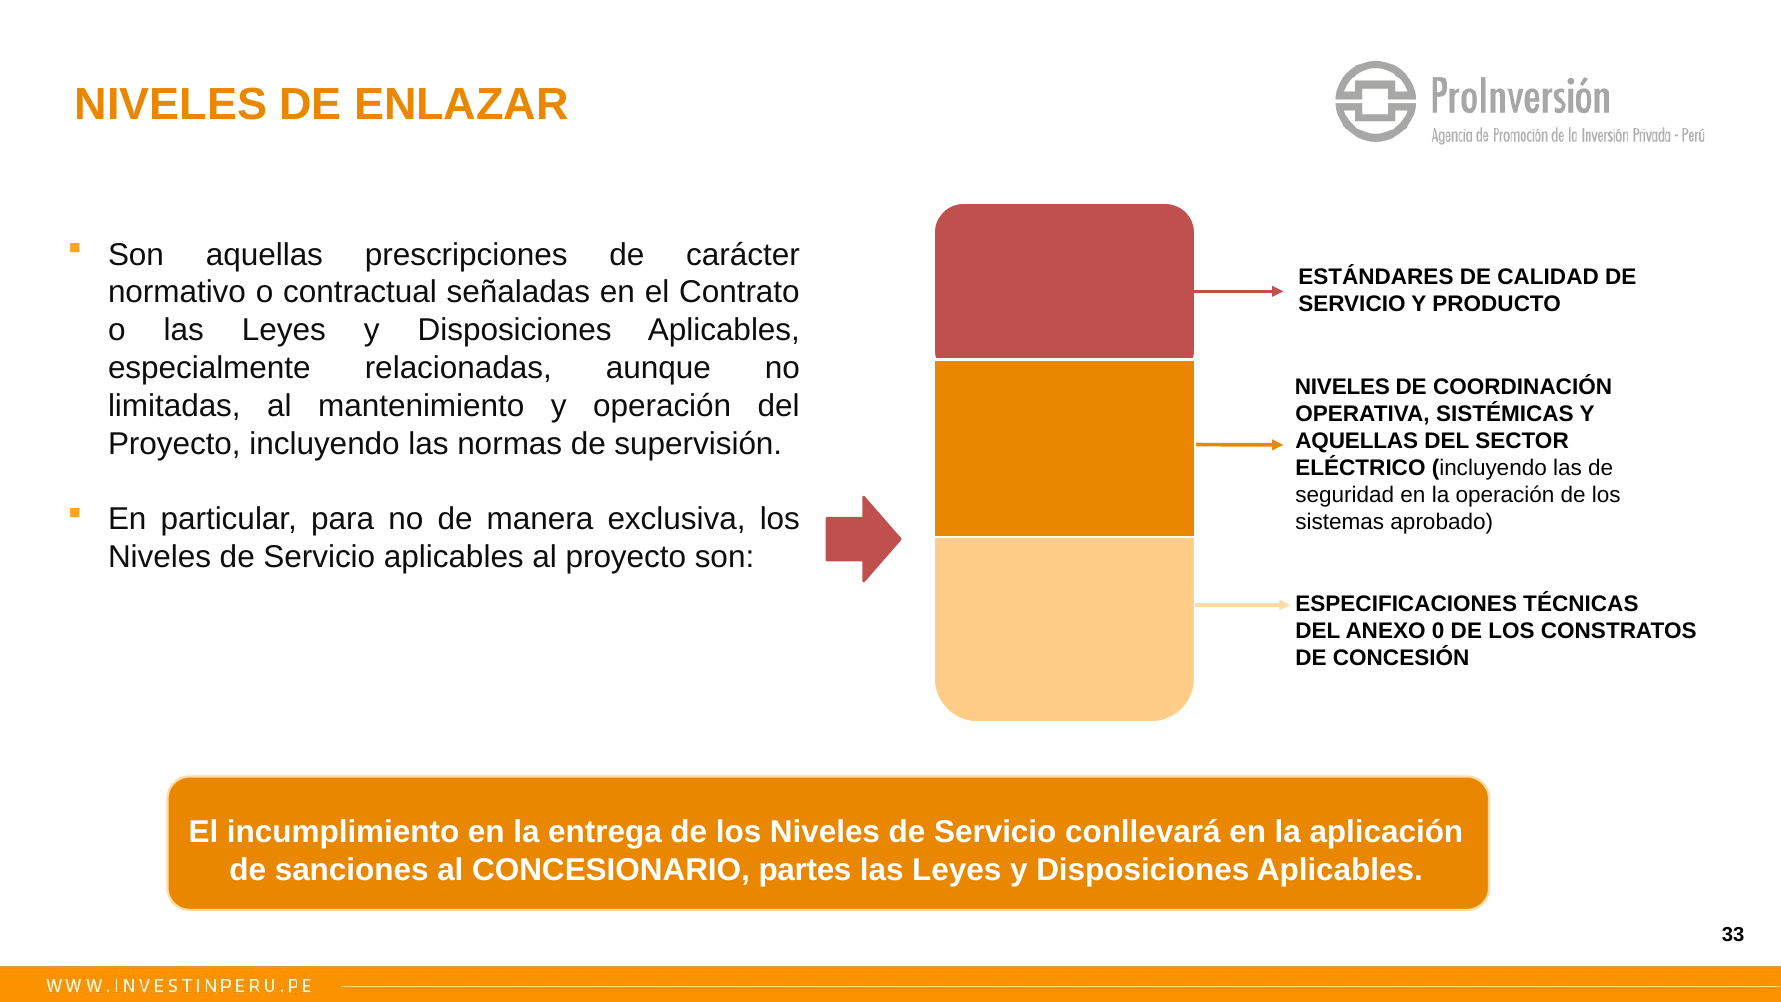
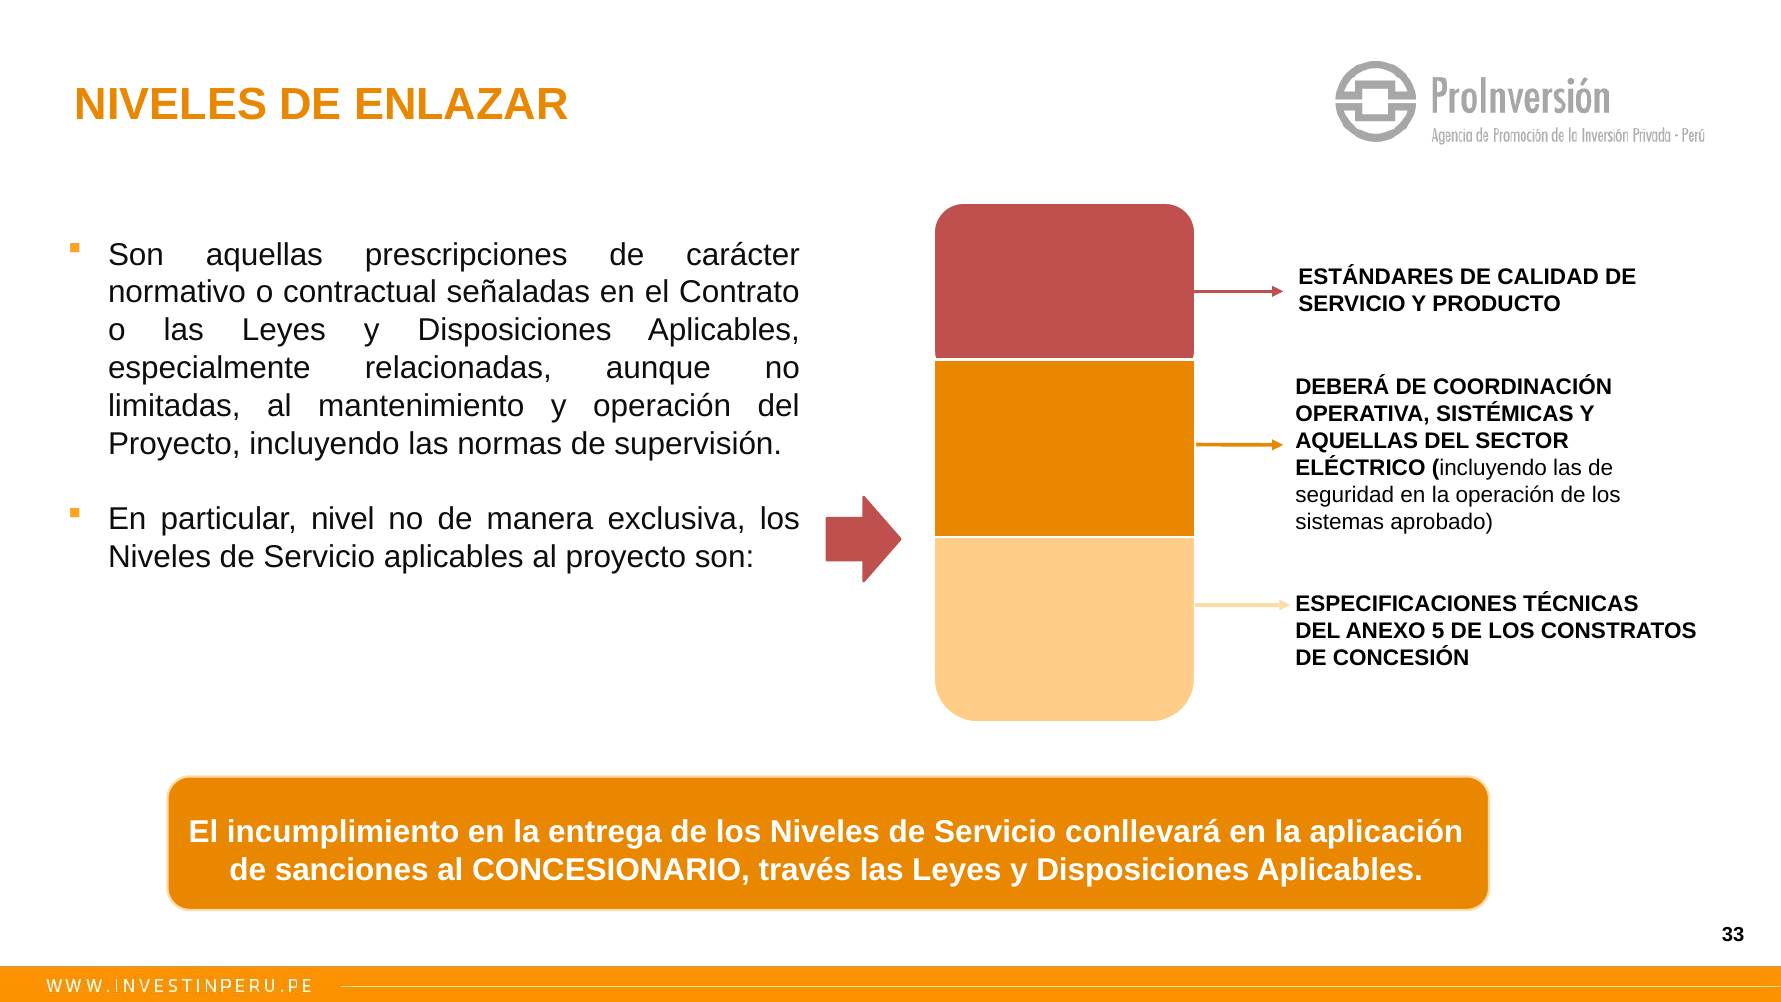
NIVELES: NIVELES -> DEBERÁ (1342, 387)
para: para -> nivel (343, 519)
0: 0 -> 5 (1438, 631)
partes: partes -> través (805, 870)
